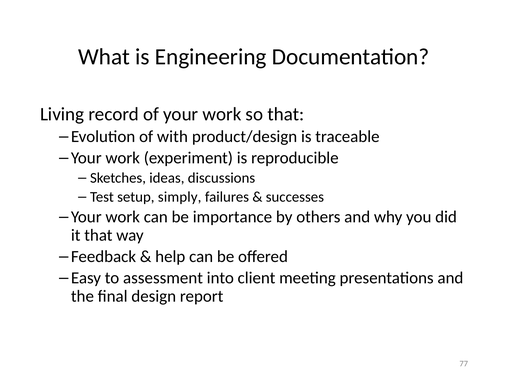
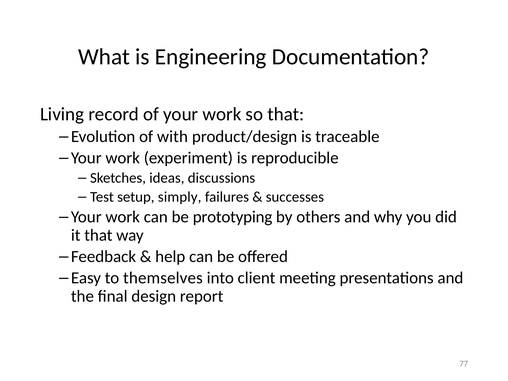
importance: importance -> prototyping (233, 217)
assessment: assessment -> themselves (163, 278)
